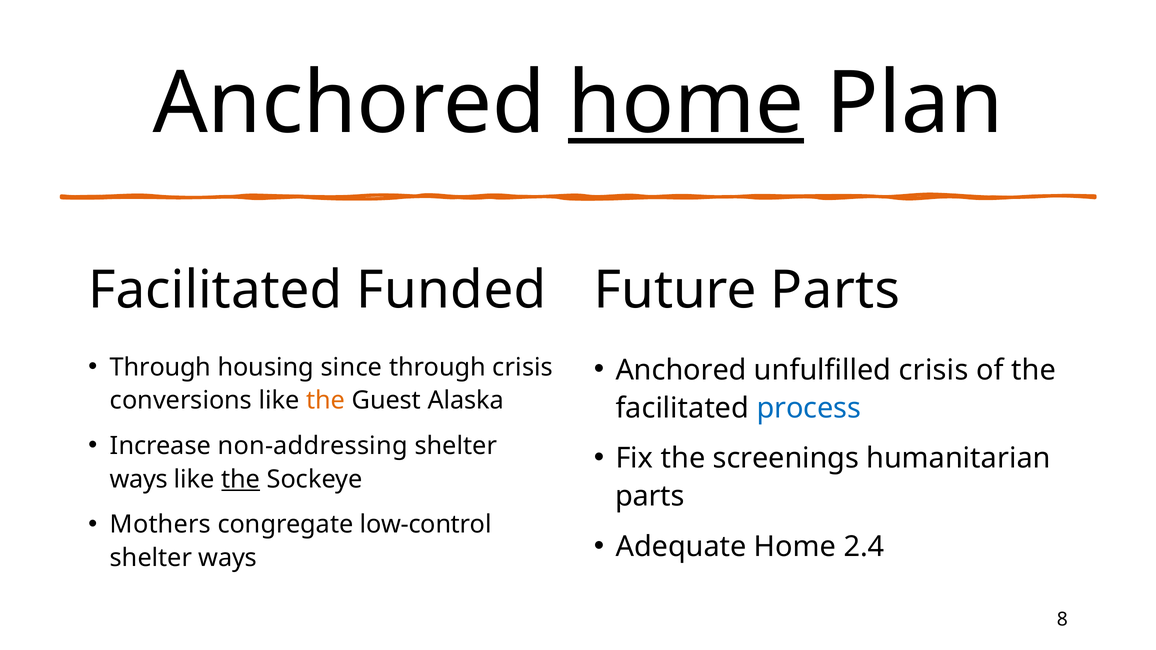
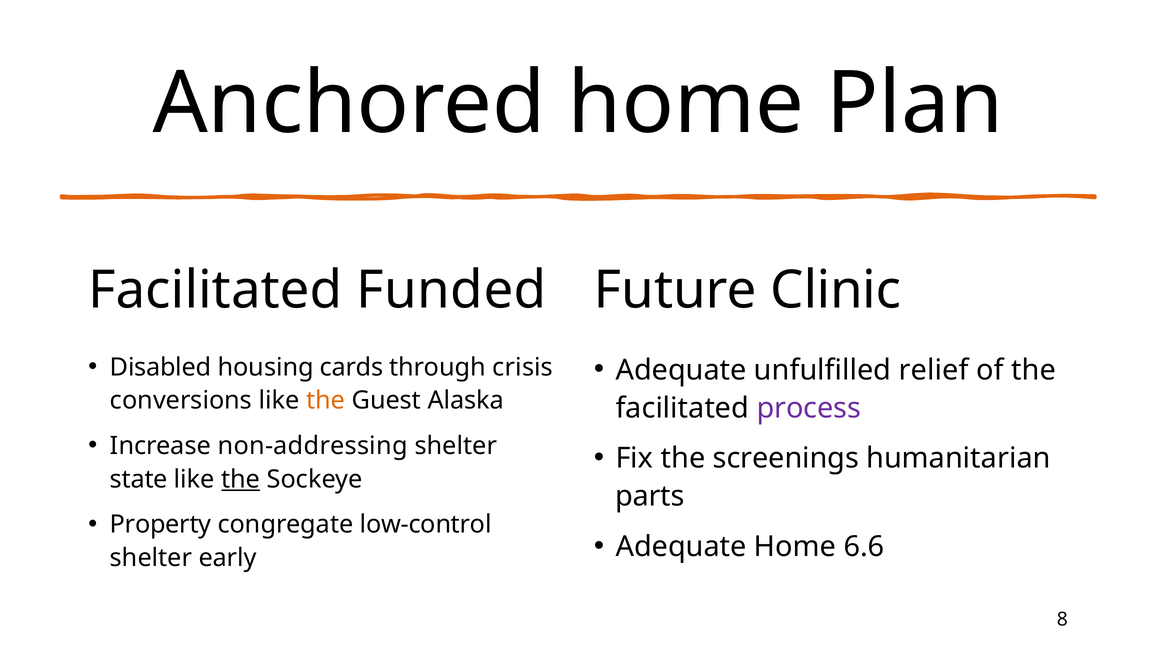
home underline: present -> none (686, 103)
Future Parts: Parts -> Clinic (836, 290)
Through: Through -> Disabled (161, 367)
since: since -> cards (352, 367)
Anchored: Anchored -> Adequate (681, 370)
unfulfilled crisis: crisis -> relief (934, 370)
process colour: blue -> purple (809, 408)
ways: ways -> state (139, 479)
Mothers: Mothers -> Property (161, 525)
2.4: 2.4 -> 6.6 (864, 547)
ways: ways -> early (228, 558)
